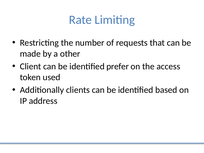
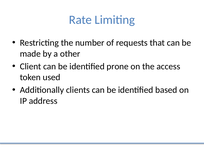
prefer: prefer -> prone (118, 66)
